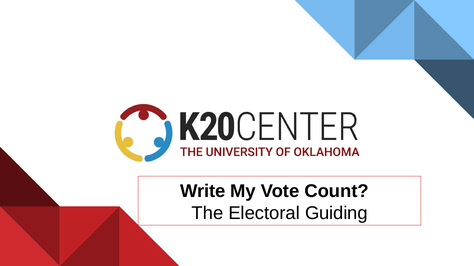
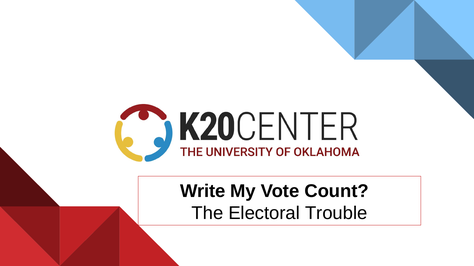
Guiding: Guiding -> Trouble (336, 214)
